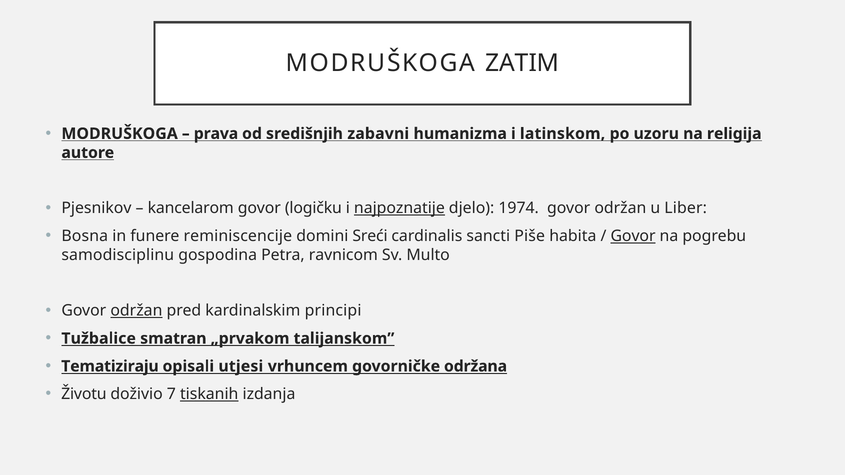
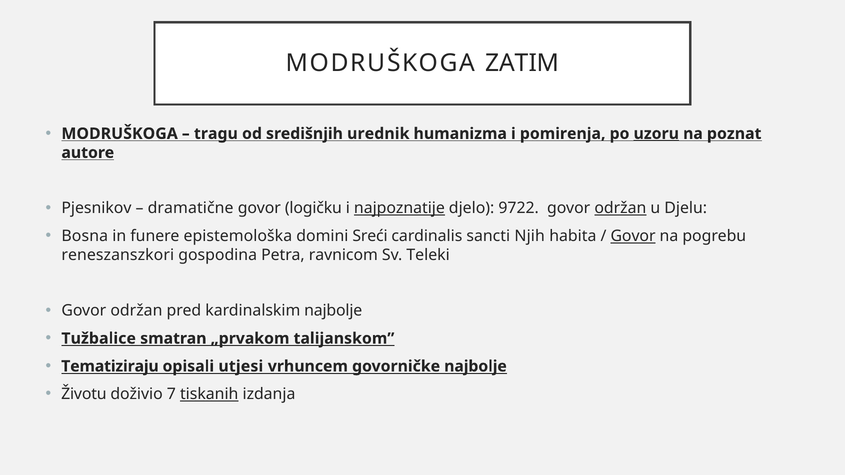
prava: prava -> tragu (216, 134)
zabavni: zabavni -> urednik (378, 134)
latinskom: latinskom -> pomirenja (563, 134)
uzoru underline: none -> present (656, 134)
religija: religija -> poznat (734, 134)
kancelarom: kancelarom -> dramatične (191, 208)
1974: 1974 -> 9722 (519, 208)
održan underline: none -> present (620, 208)
Liber: Liber -> Djelu (686, 208)
reminiscencije: reminiscencije -> epistemološka (238, 236)
Piše: Piše -> Njih (530, 236)
samodisciplinu: samodisciplinu -> reneszanszkori (118, 255)
Multo: Multo -> Teleki (428, 255)
održan underline: present -> none (136, 311)
kardinalskim principi: principi -> najbolje (333, 311)
govorničke održana: održana -> najbolje (475, 367)
